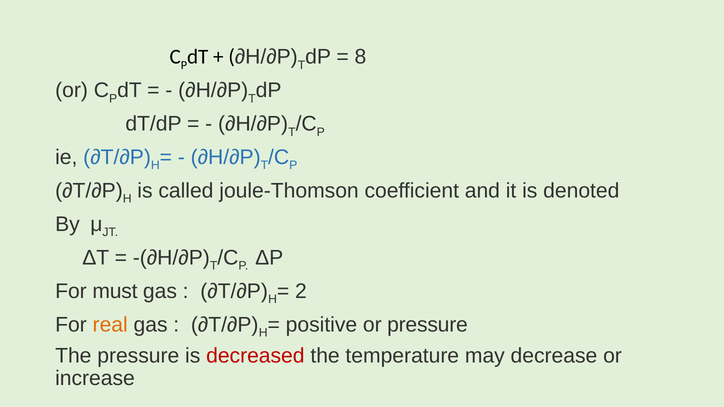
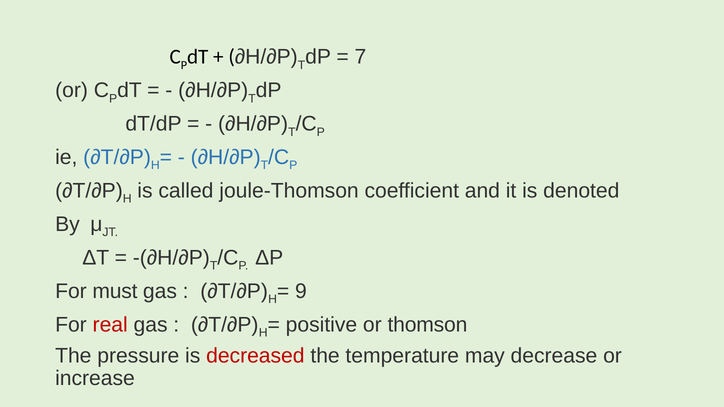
8: 8 -> 7 (360, 57)
2: 2 -> 9 (301, 291)
real colour: orange -> red (110, 325)
or pressure: pressure -> thomson (427, 325)
